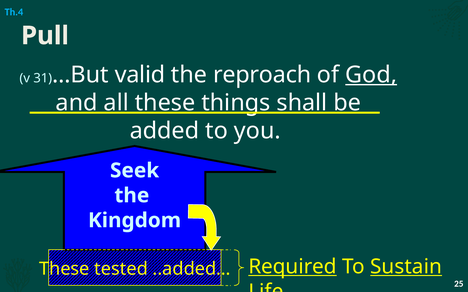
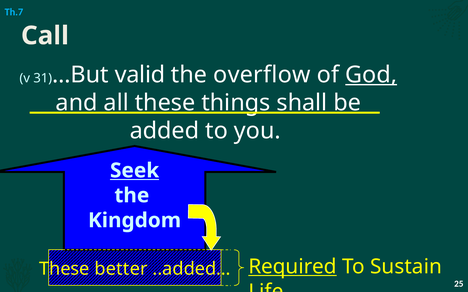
Th.4: Th.4 -> Th.7 (14, 12)
Pull: Pull -> Call (45, 36)
reproach: reproach -> overflow (262, 75)
Seek underline: none -> present (135, 171)
tested: tested -> better (121, 269)
Sustain underline: present -> none (406, 267)
